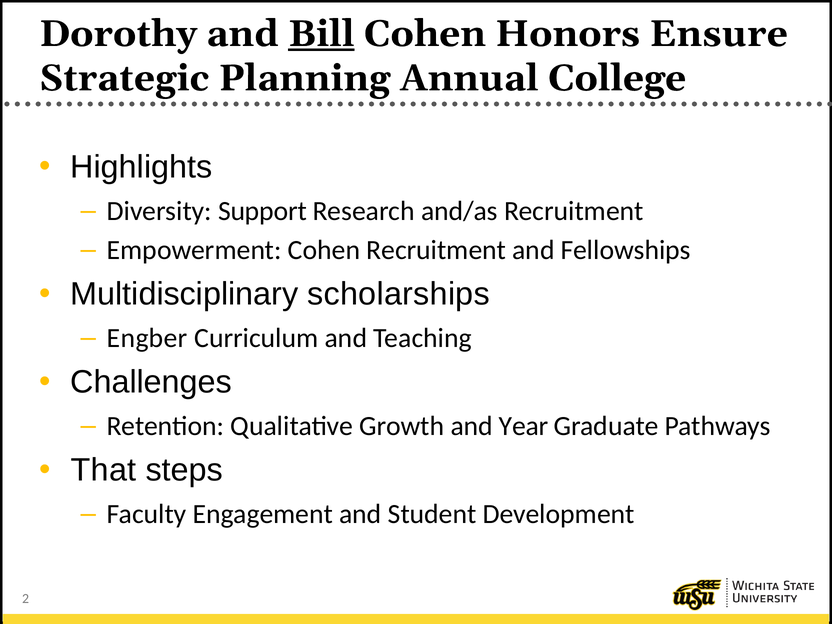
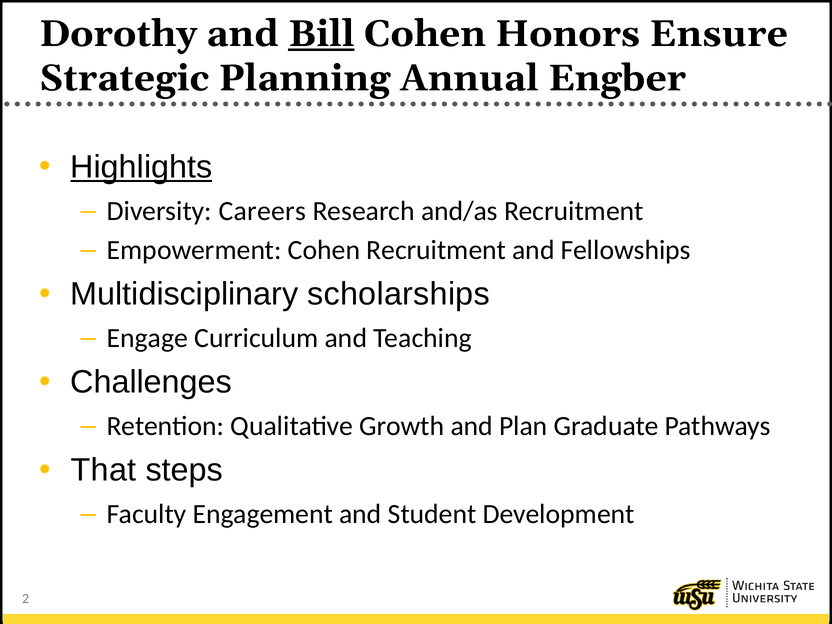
College: College -> Engber (617, 78)
Highlights underline: none -> present (141, 167)
Support: Support -> Careers (262, 211)
Engber: Engber -> Engage (147, 338)
Year: Year -> Plan (523, 426)
